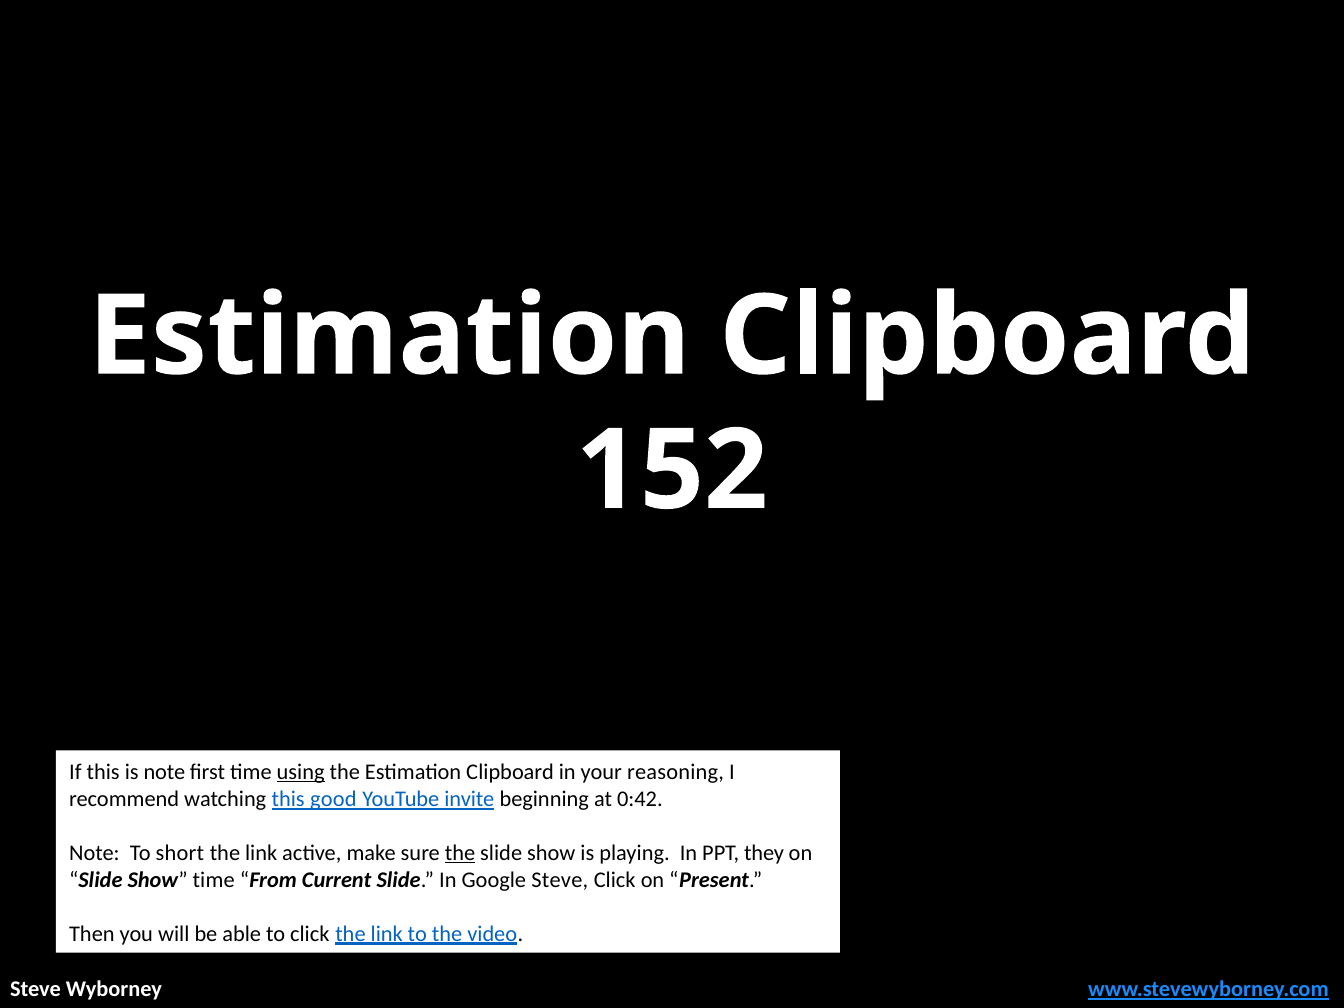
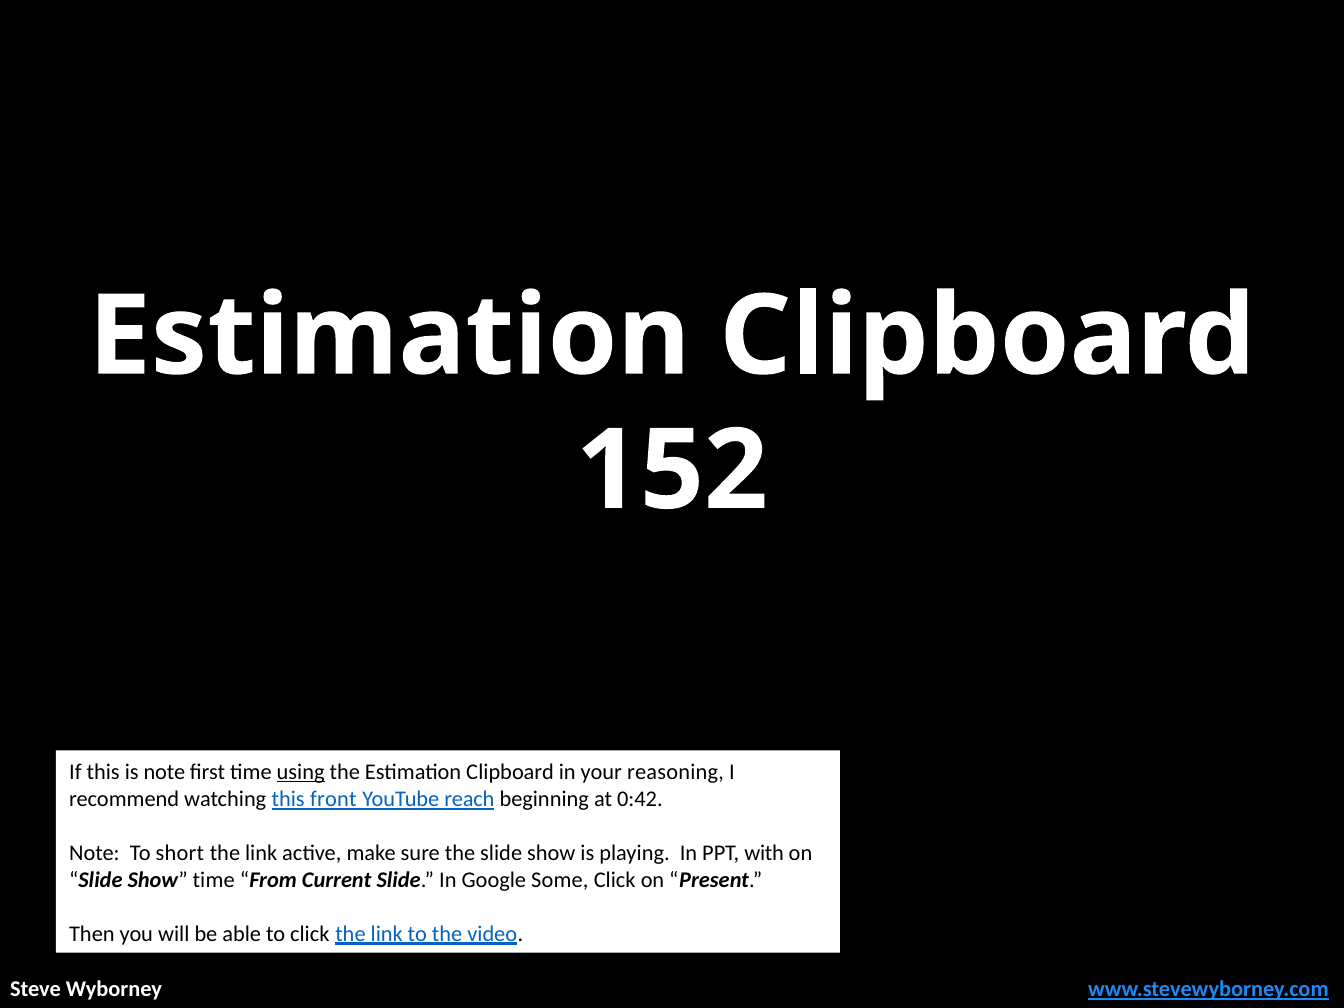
good: good -> front (333, 799)
invite: invite -> reach (469, 799)
the underline: present -> none (460, 853)
they: they -> with (764, 853)
Google Steve: Steve -> Some (560, 880)
